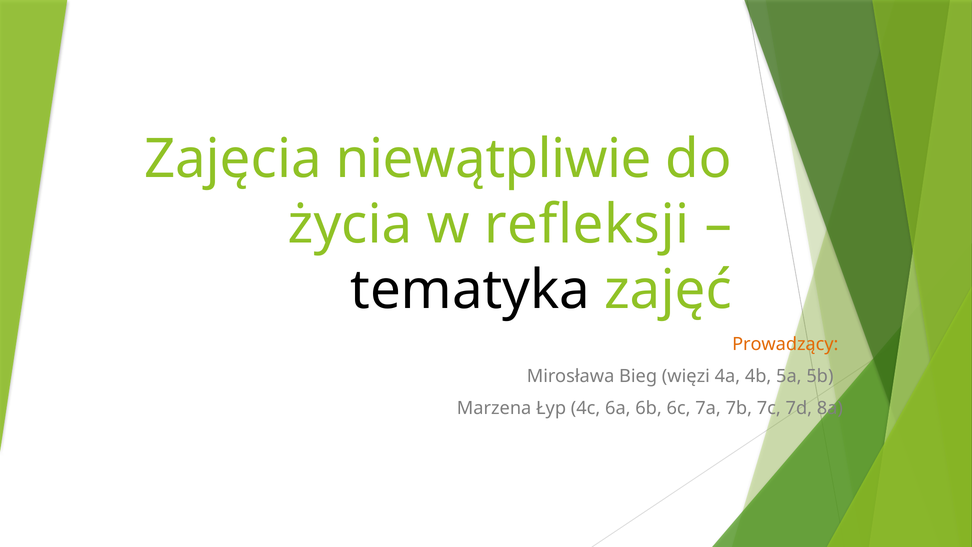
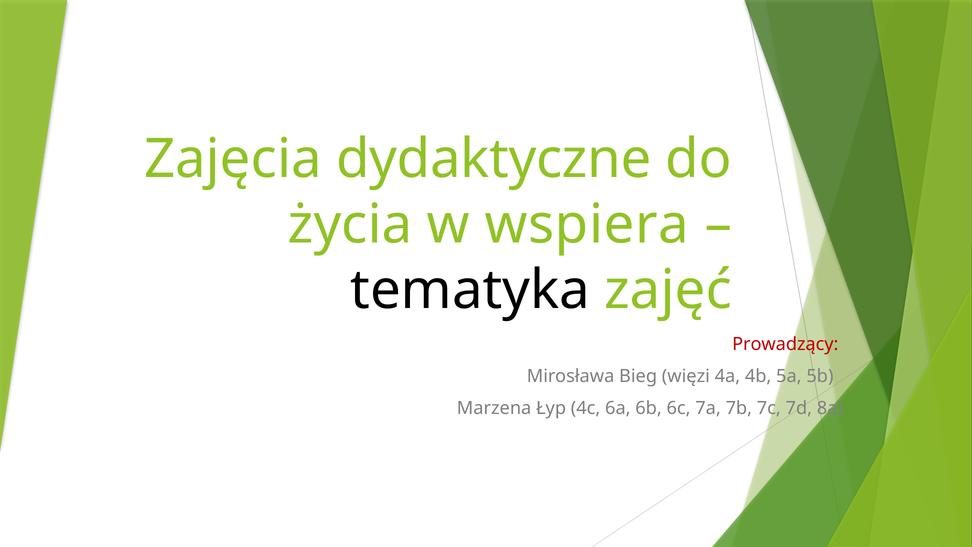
niewątpliwie: niewątpliwie -> dydaktyczne (494, 159)
refleksji: refleksji -> wspiera (587, 225)
Prowadzący colour: orange -> red (785, 344)
